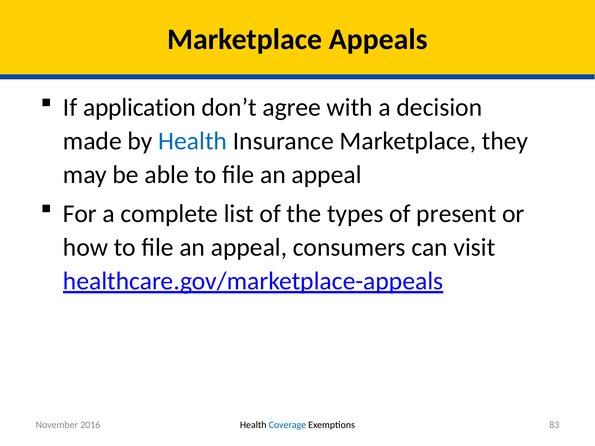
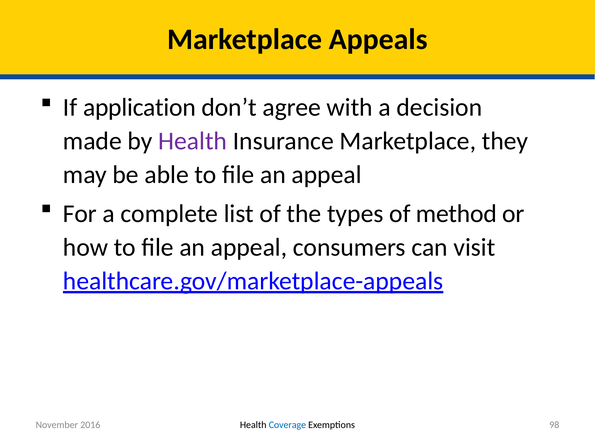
Health colour: blue -> purple (193, 141)
present: present -> method (456, 214)
83: 83 -> 98 (554, 425)
